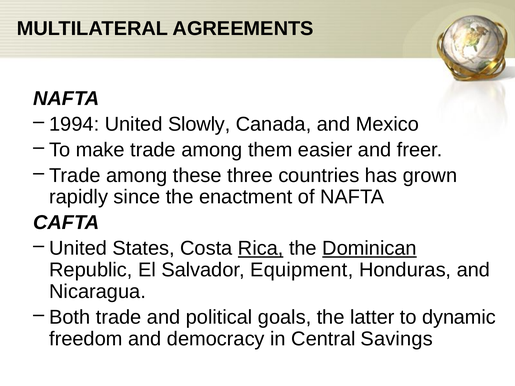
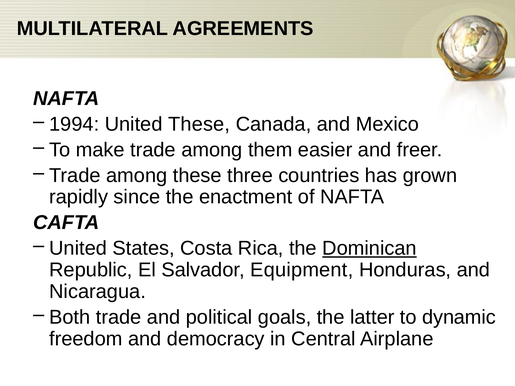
United Slowly: Slowly -> These (199, 124)
Rica underline: present -> none (261, 248)
Savings: Savings -> Airplane (397, 339)
